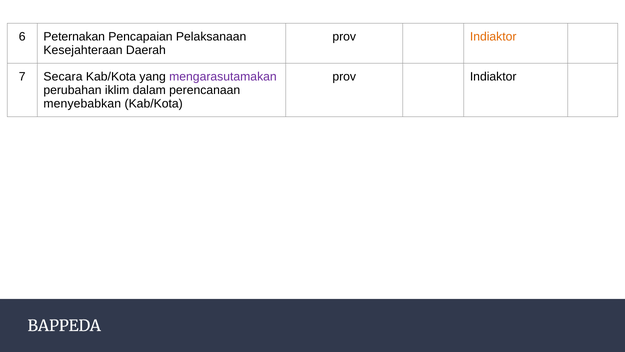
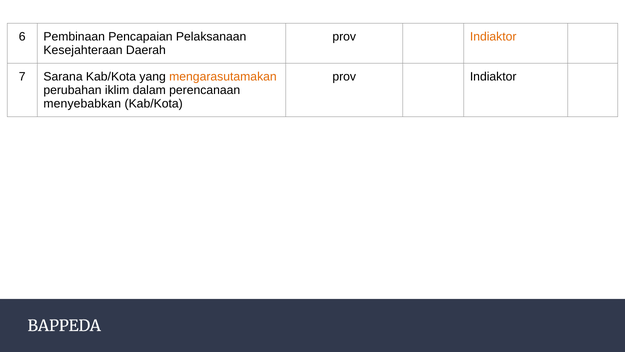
Peternakan: Peternakan -> Pembinaan (74, 37)
Secara: Secara -> Sarana (63, 76)
mengarasutamakan colour: purple -> orange (223, 76)
